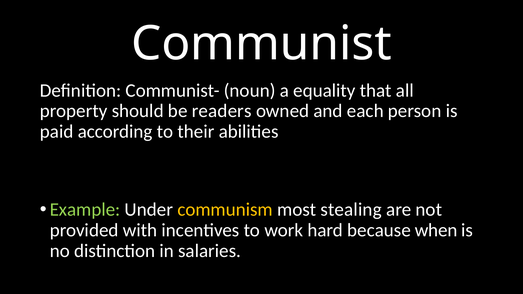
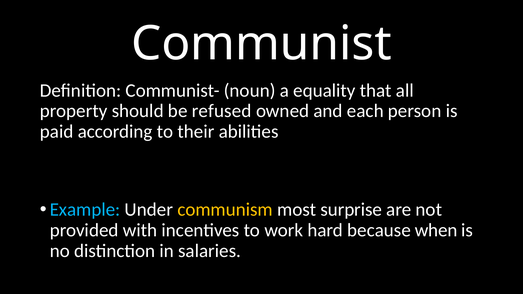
readers: readers -> refused (222, 111)
Example colour: light green -> light blue (85, 210)
stealing: stealing -> surprise (351, 210)
